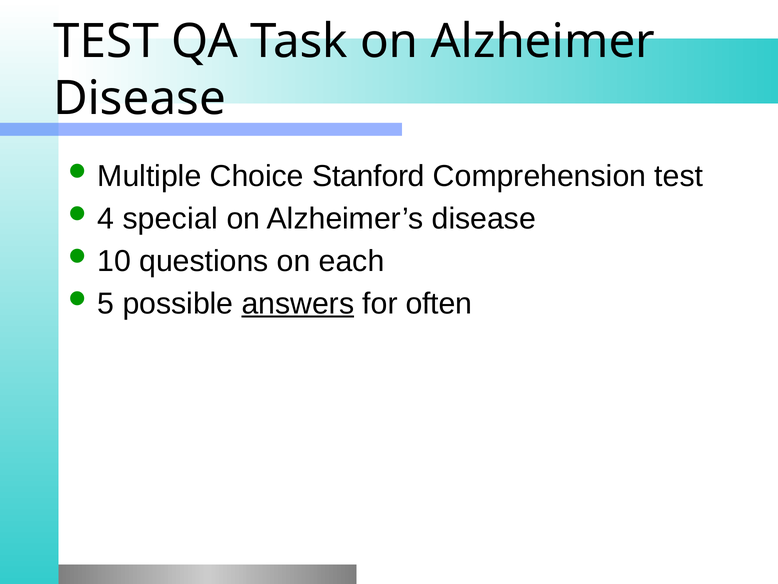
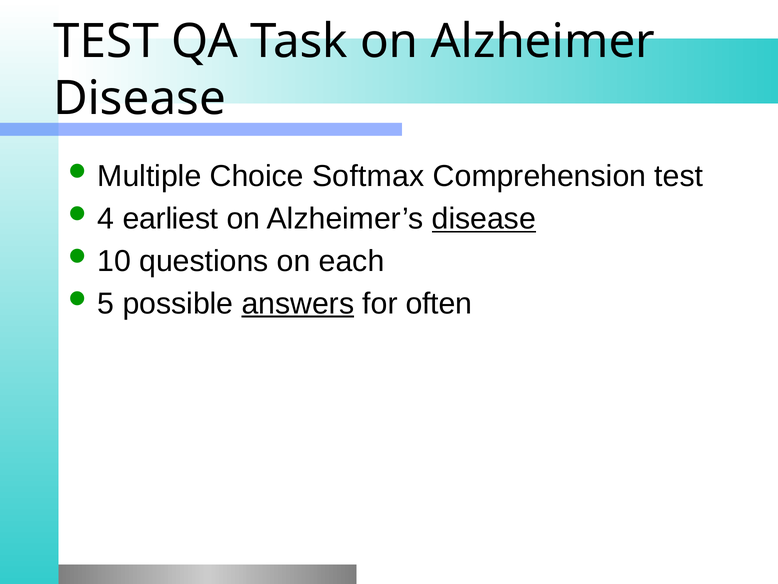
Stanford: Stanford -> Softmax (368, 176)
special: special -> earliest (170, 219)
disease underline: none -> present (484, 219)
